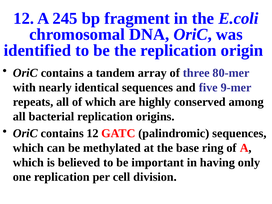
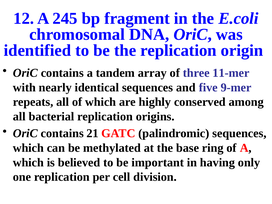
80-mer: 80-mer -> 11-mer (231, 73)
contains 12: 12 -> 21 (93, 133)
